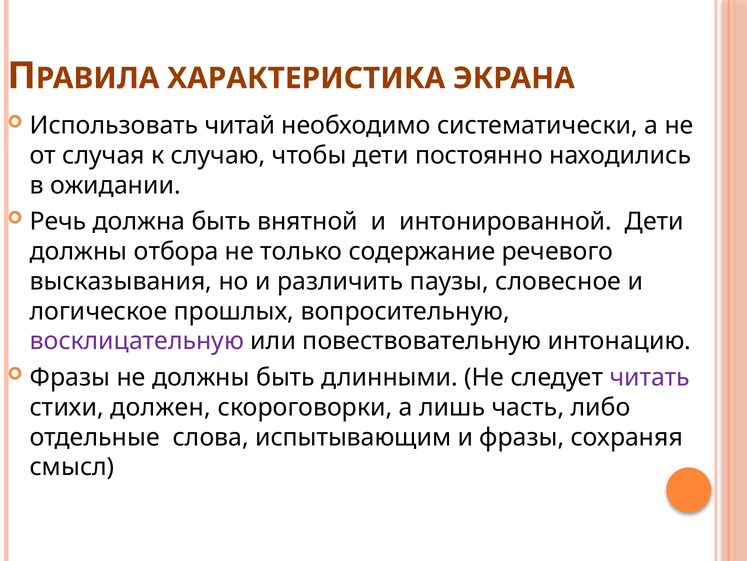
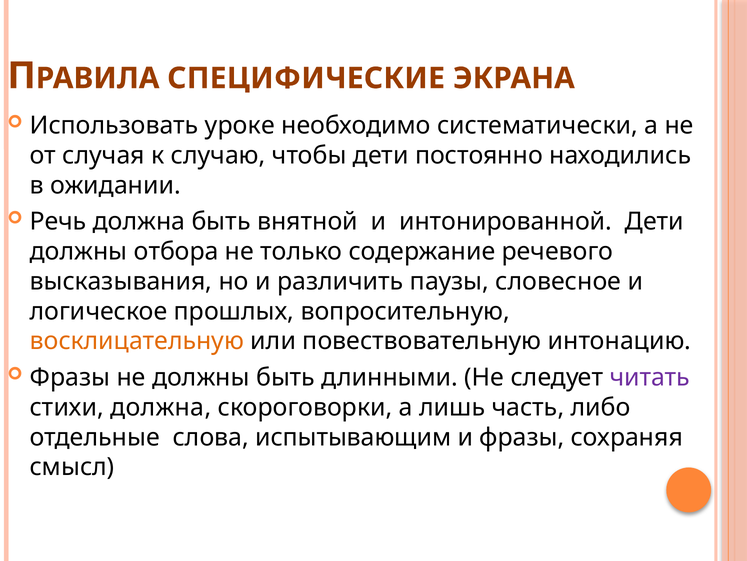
ХАРАКТЕРИСТИКА: ХАРАКТЕРИСТИКА -> СПЕЦИФИЧЕСКИЕ (306, 78)
читай: читай -> уроке (240, 125)
восклицательную colour: purple -> orange (137, 341)
стихи должен: должен -> должна (161, 407)
